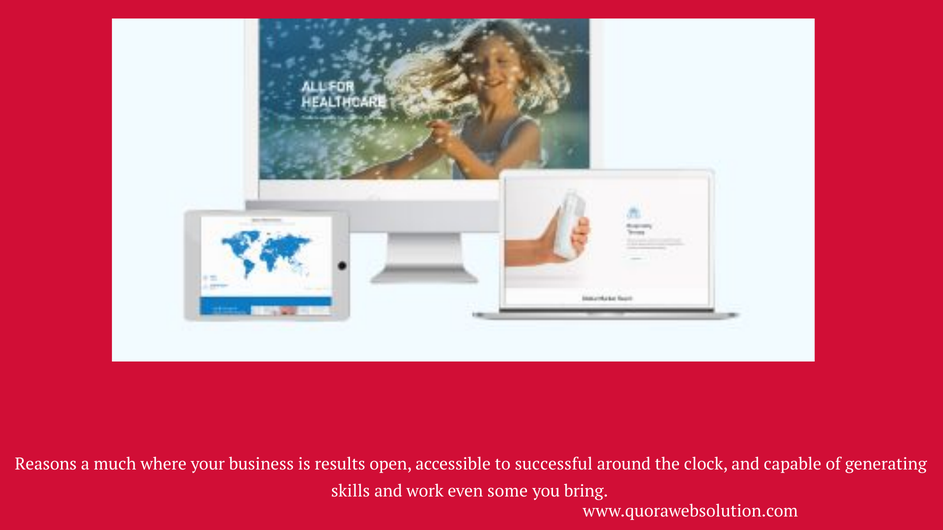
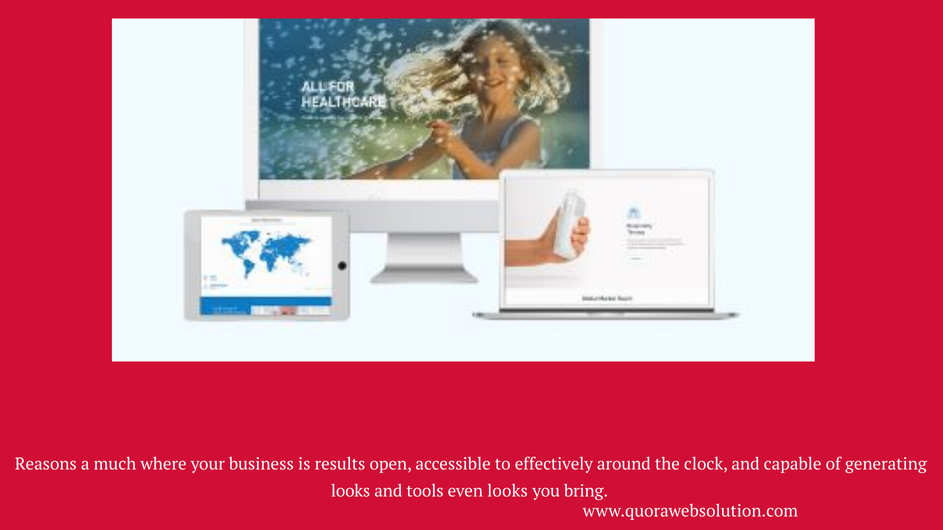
successful: successful -> effectively (554, 464)
skills: skills -> looks (351, 492)
work: work -> tools (425, 492)
even some: some -> looks (508, 492)
